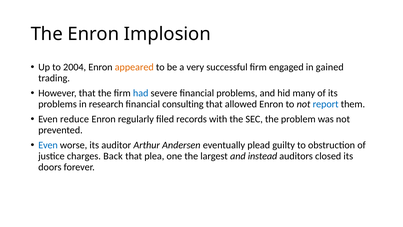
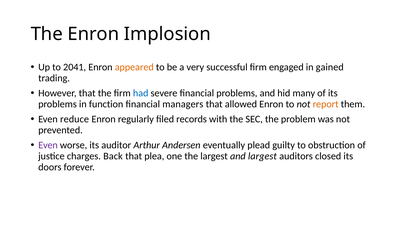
2004: 2004 -> 2041 (75, 67)
research: research -> function (106, 104)
consulting: consulting -> managers (183, 104)
report colour: blue -> orange (326, 104)
Even colour: blue -> purple (48, 145)
and instead: instead -> largest (262, 156)
